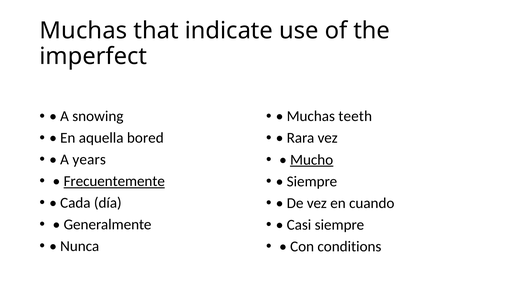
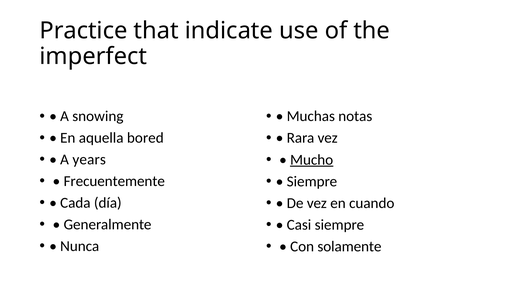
Muchas: Muchas -> Practice (83, 31)
teeth: teeth -> notas (355, 116)
Frecuentemente underline: present -> none (114, 181)
conditions: conditions -> solamente (349, 247)
